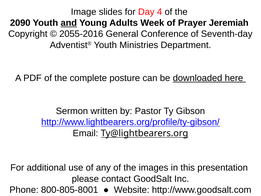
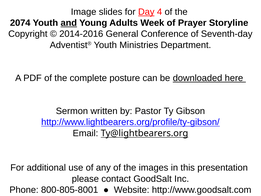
Day underline: none -> present (146, 12)
2090: 2090 -> 2074 (20, 23)
Jeremiah: Jeremiah -> Storyline (229, 23)
2055-2016: 2055-2016 -> 2014-2016 (81, 34)
